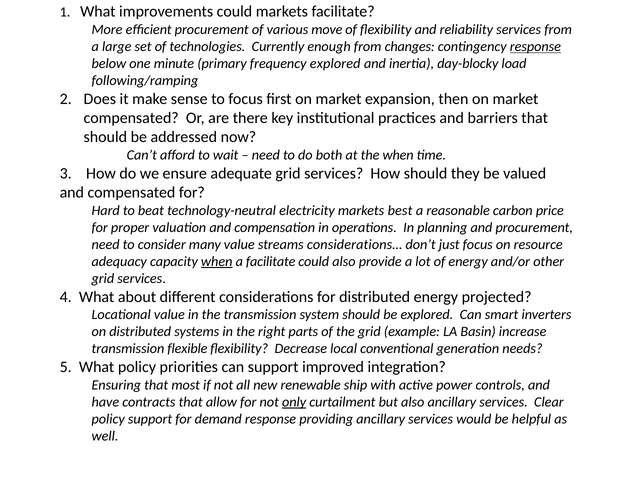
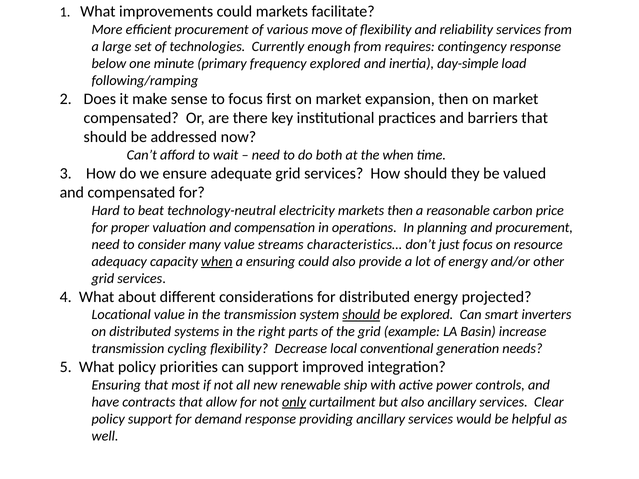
changes: changes -> requires (410, 47)
response underline: present -> none (535, 47)
day-blocky: day-blocky -> day-simple (468, 64)
markets best: best -> then (400, 211)
considerations…: considerations… -> characteristics… (355, 245)
a facilitate: facilitate -> ensuring (271, 262)
should underline: none -> present (361, 315)
flexible: flexible -> cycling (187, 349)
